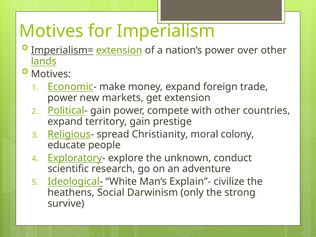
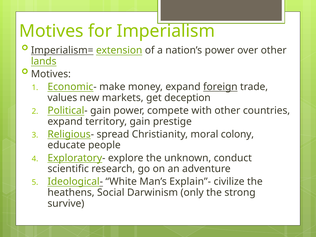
foreign underline: none -> present (220, 87)
power: power -> values (62, 98)
get extension: extension -> deception (187, 98)
